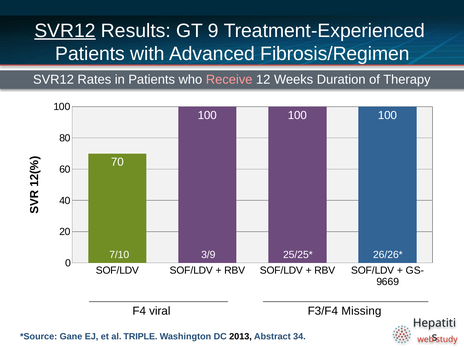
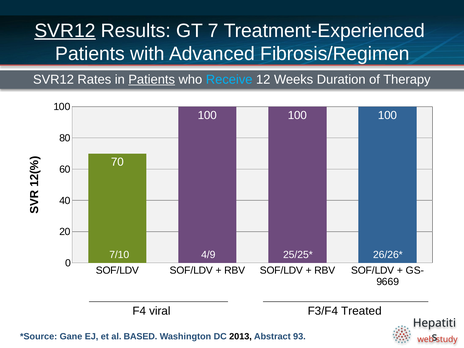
9: 9 -> 7 (213, 31)
Patients underline: none -> present (152, 79)
Receive colour: pink -> light blue (229, 79)
3/9: 3/9 -> 4/9 (208, 255)
Missing: Missing -> Treated (361, 311)
TRIPLE: TRIPLE -> BASED (140, 337)
34: 34 -> 93 (299, 337)
